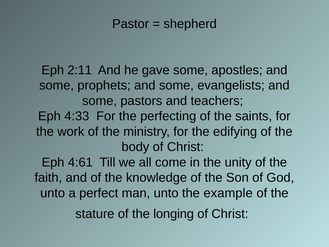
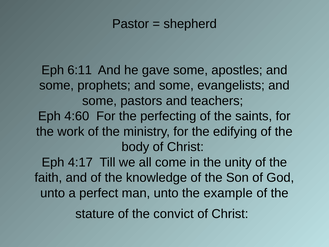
2:11: 2:11 -> 6:11 (80, 70)
4:33: 4:33 -> 4:60 (77, 116)
4:61: 4:61 -> 4:17 (80, 162)
longing: longing -> convict (174, 214)
